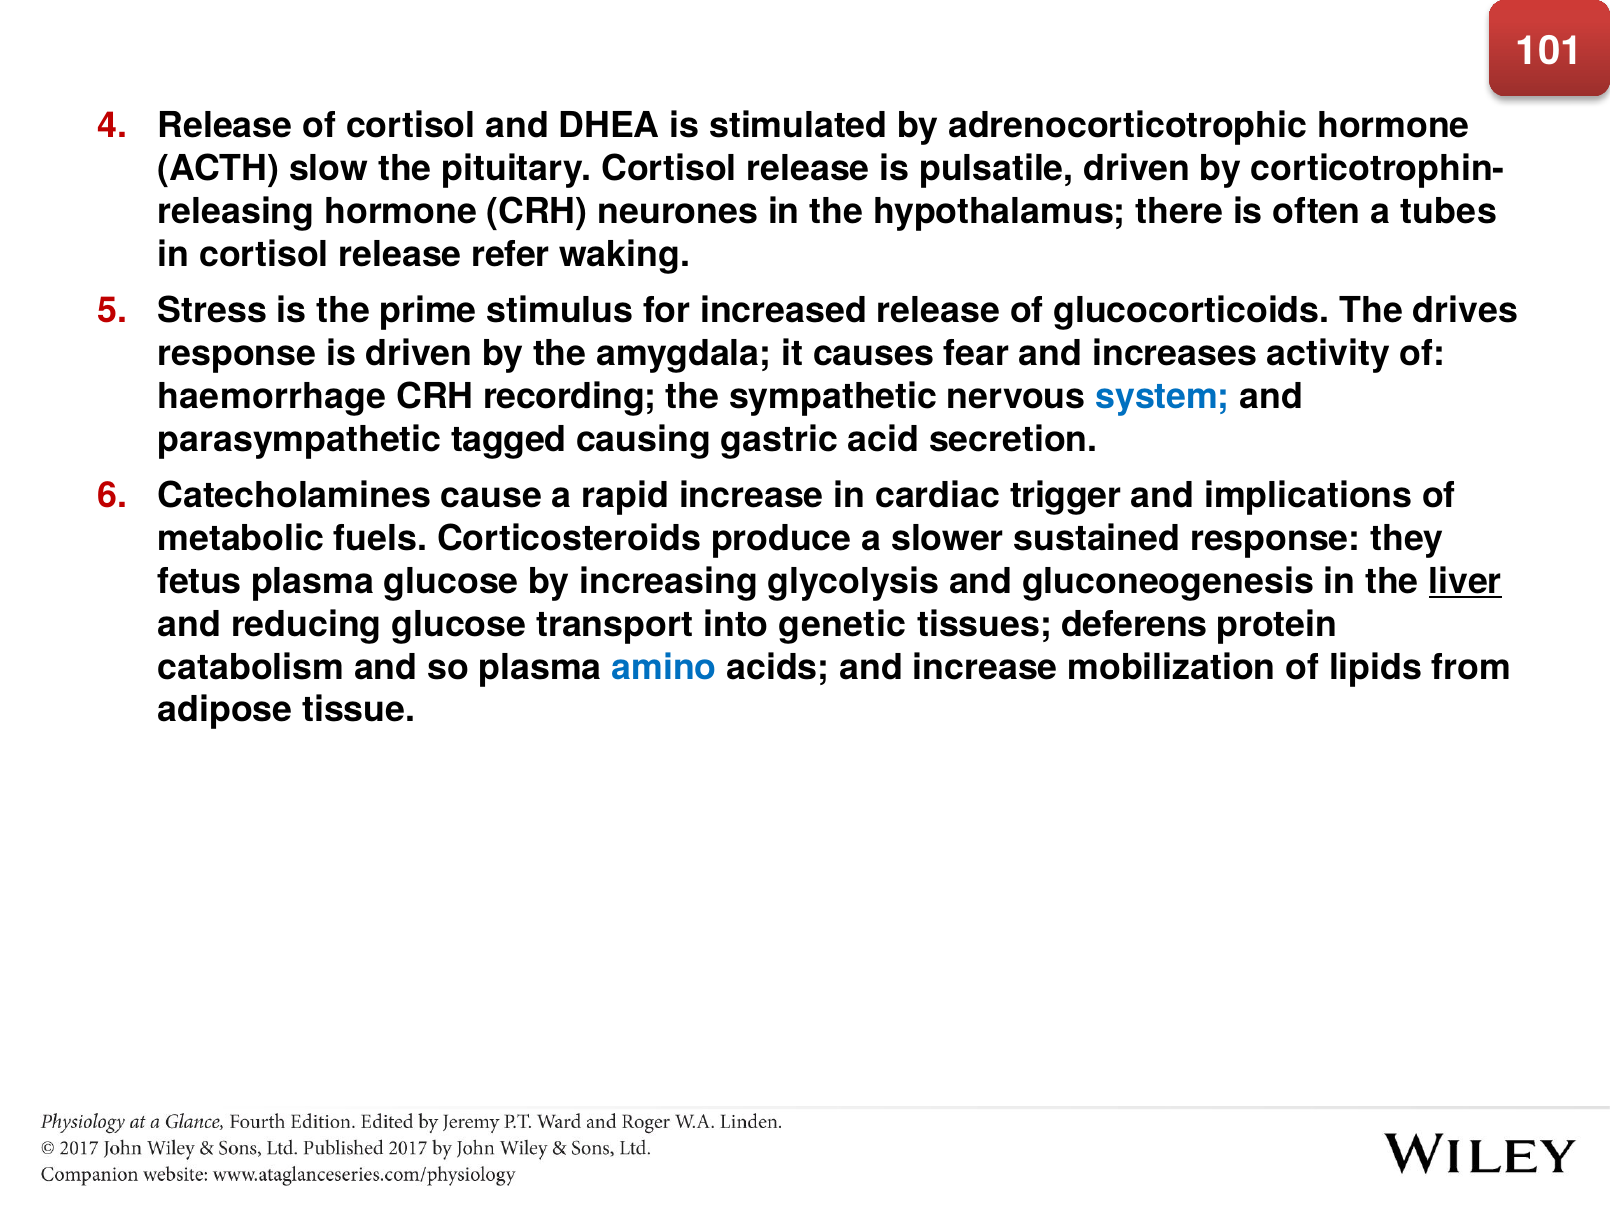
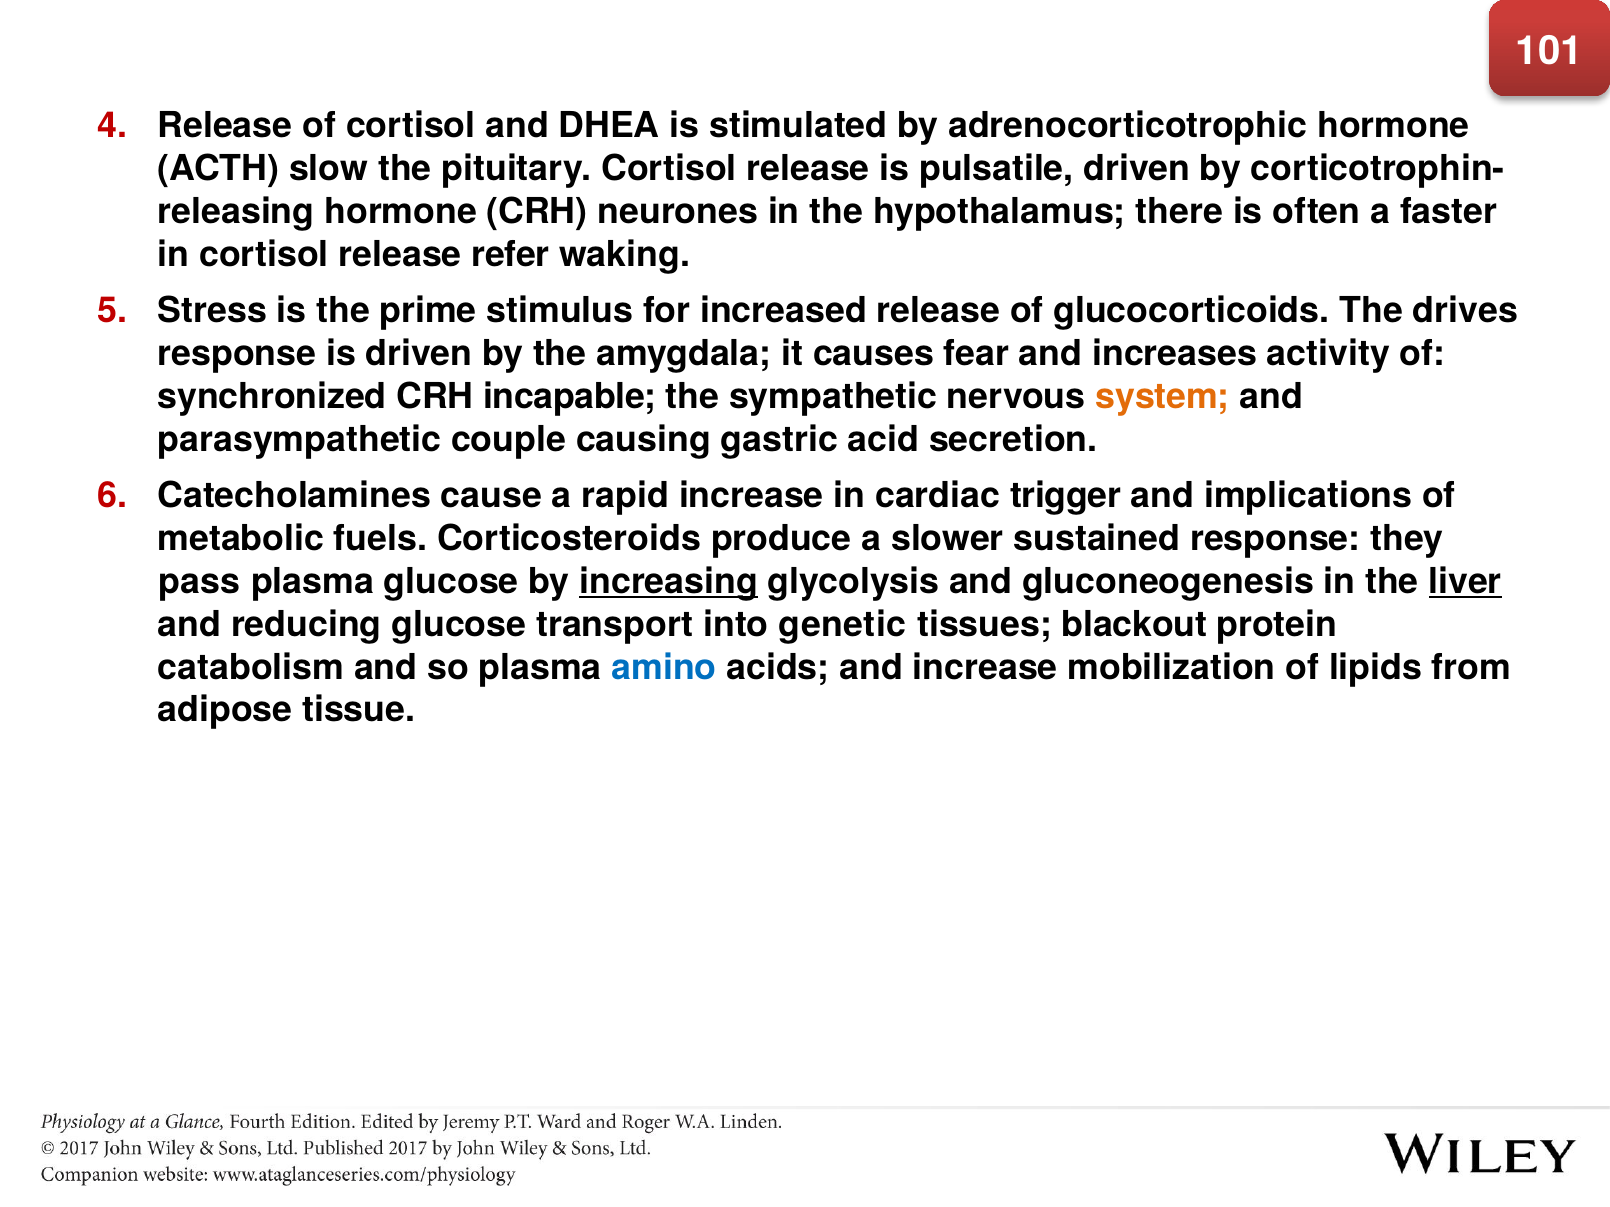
tubes: tubes -> faster (1449, 212)
haemorrhage: haemorrhage -> synchronized (272, 397)
recording: recording -> incapable (570, 397)
system colour: blue -> orange (1163, 397)
tagged: tagged -> couple (509, 440)
fetus: fetus -> pass (199, 582)
increasing underline: none -> present (669, 582)
deferens: deferens -> blackout (1135, 625)
